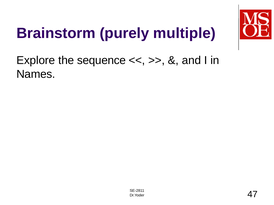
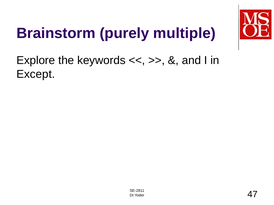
sequence: sequence -> keywords (101, 61)
Names: Names -> Except (36, 74)
